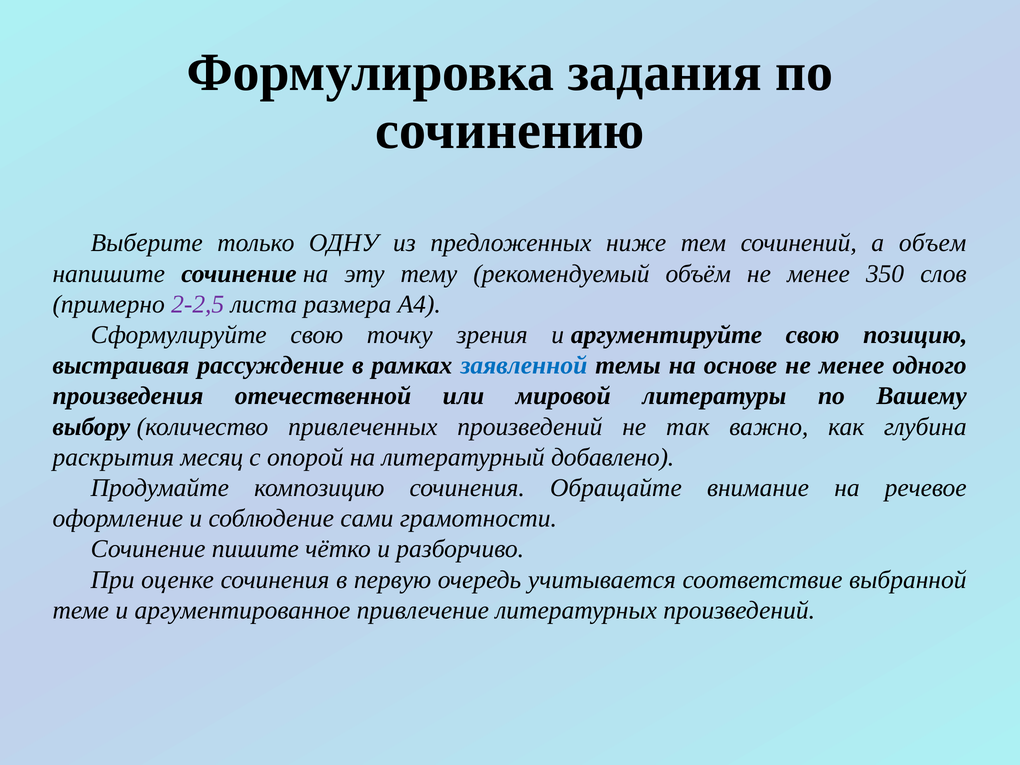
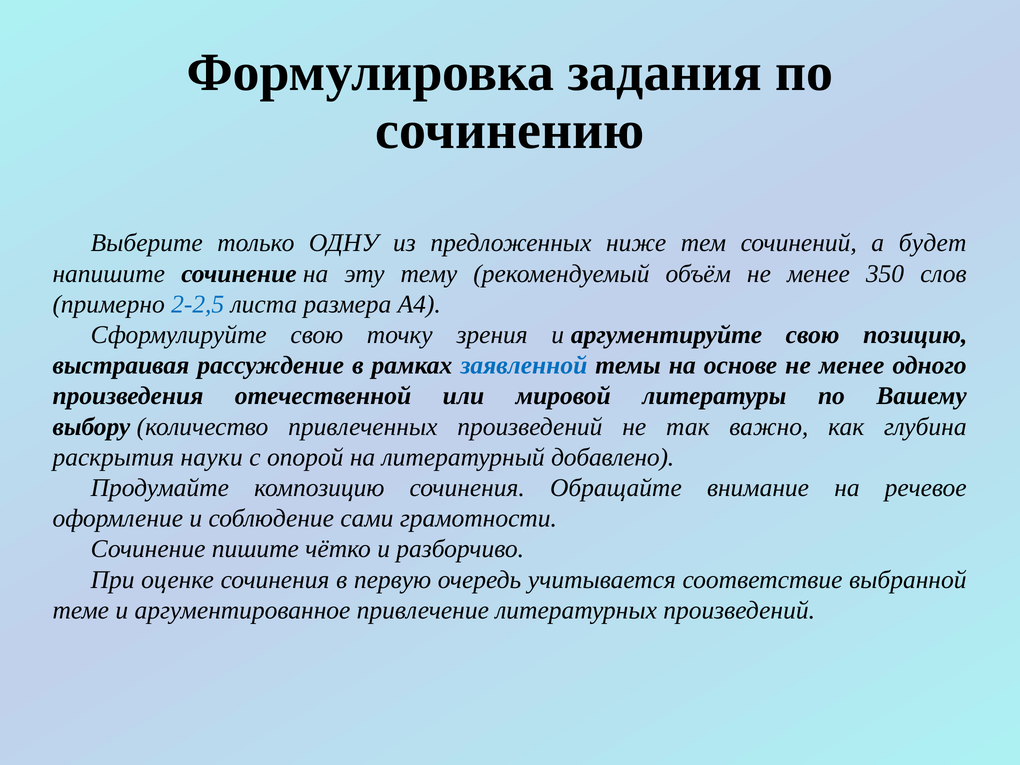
объем: объем -> будет (933, 243)
2-2,5 colour: purple -> blue (198, 304)
месяц: месяц -> науки (212, 457)
